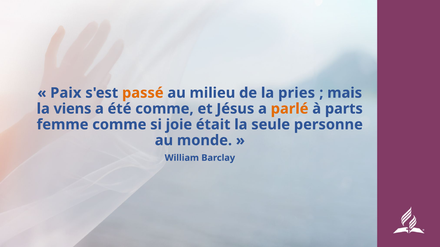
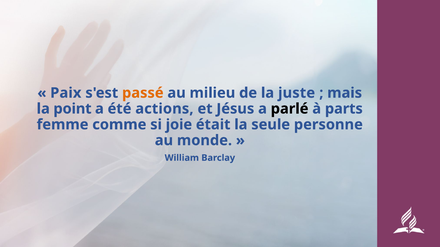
pries: pries -> juste (297, 93)
viens: viens -> point (72, 109)
été comme: comme -> actions (164, 109)
parlé colour: orange -> black (290, 109)
